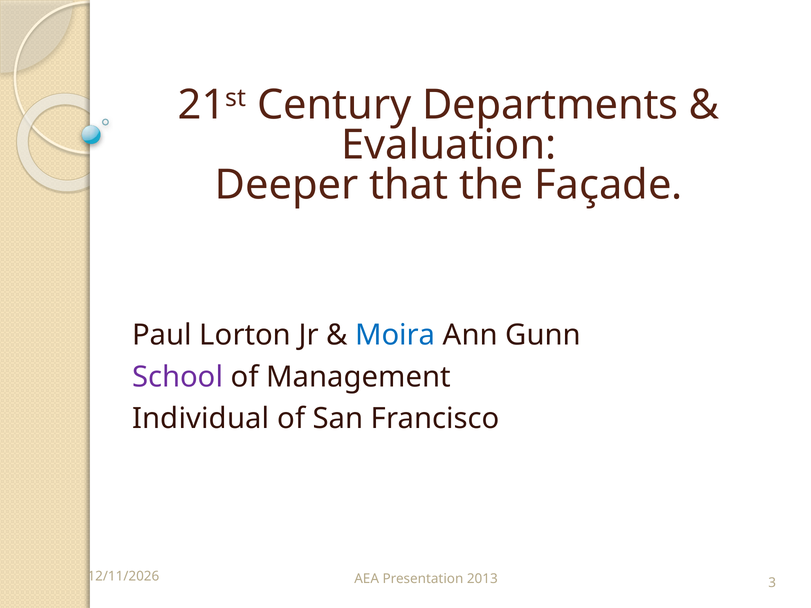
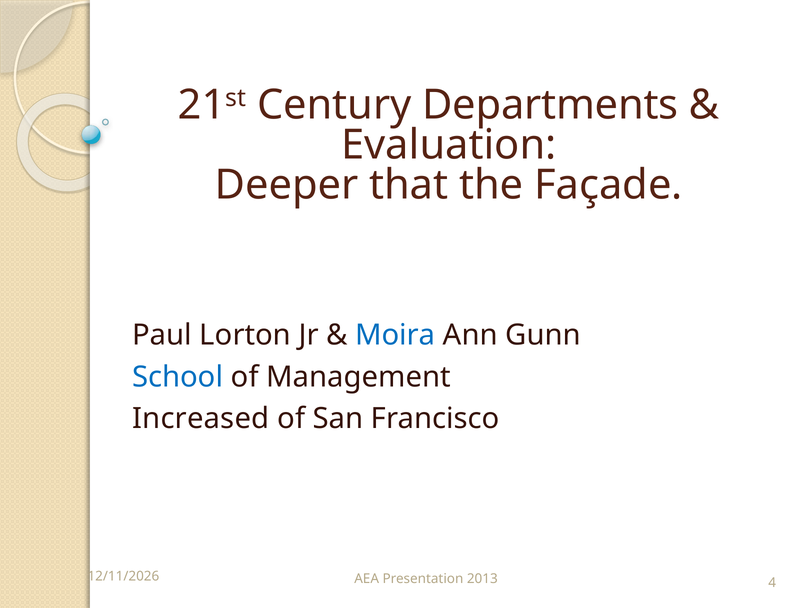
School colour: purple -> blue (178, 377)
Individual: Individual -> Increased (201, 419)
3: 3 -> 4 (772, 583)
